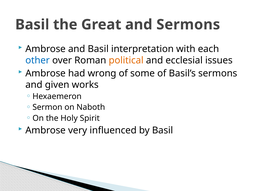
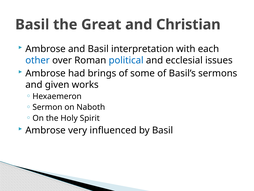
and Sermons: Sermons -> Christian (188, 25)
political colour: orange -> blue (126, 60)
wrong: wrong -> brings (102, 73)
